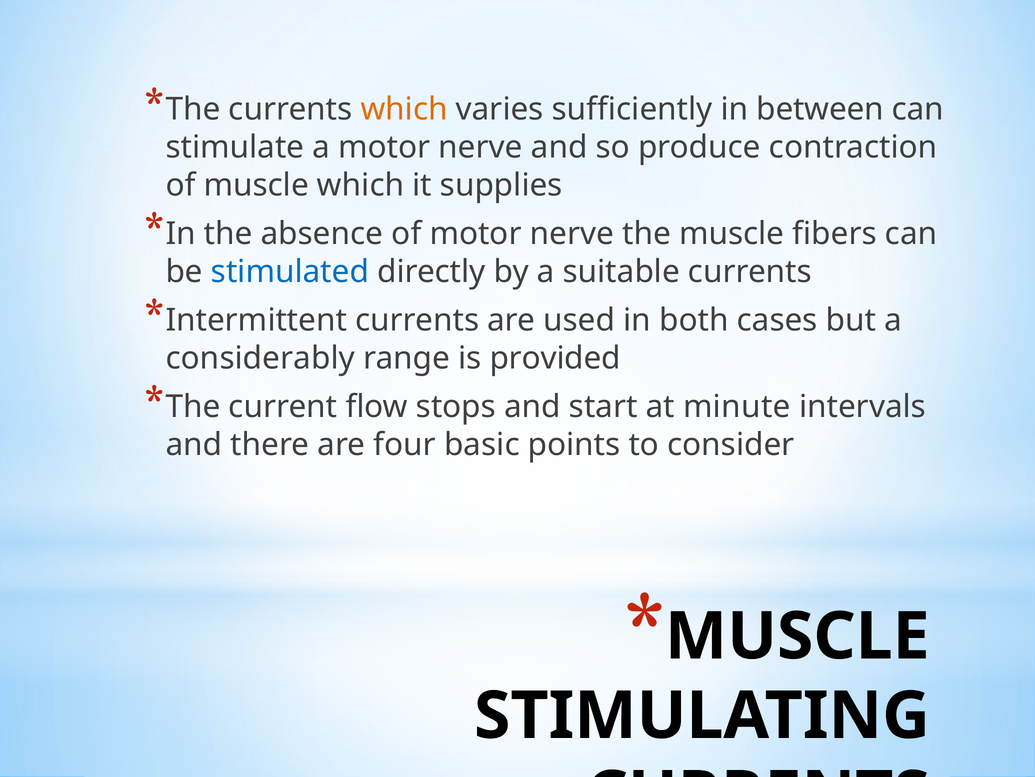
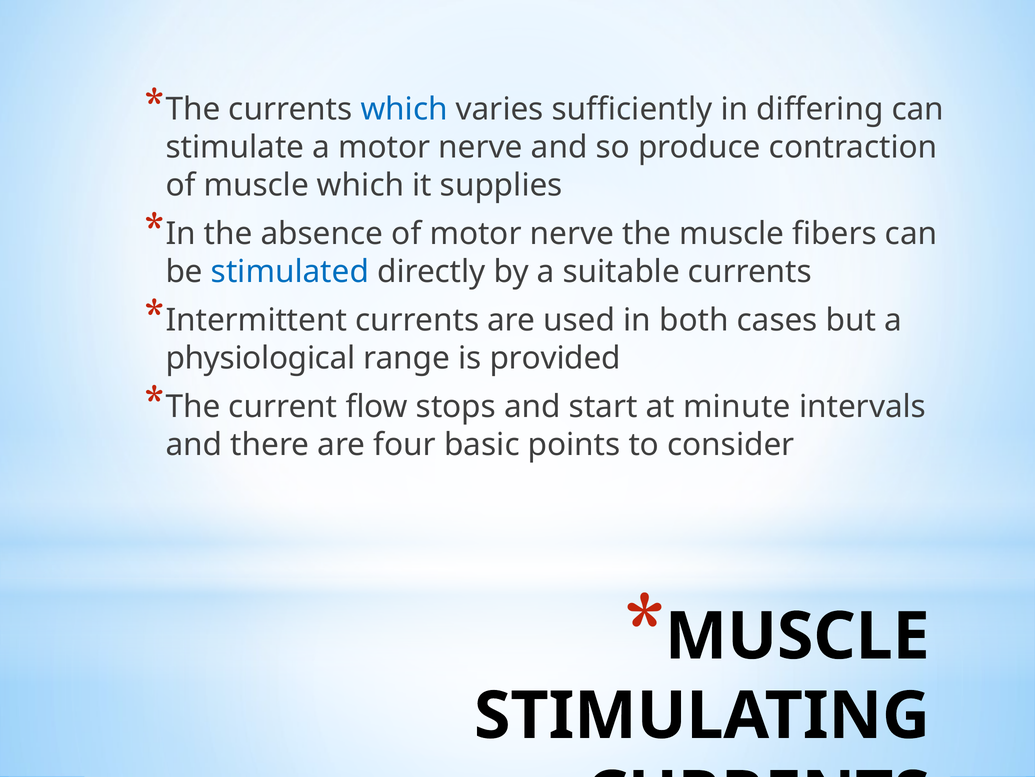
which colour: orange -> blue (404, 109)
between: between -> differing (820, 109)
considerably: considerably -> physiological (261, 358)
